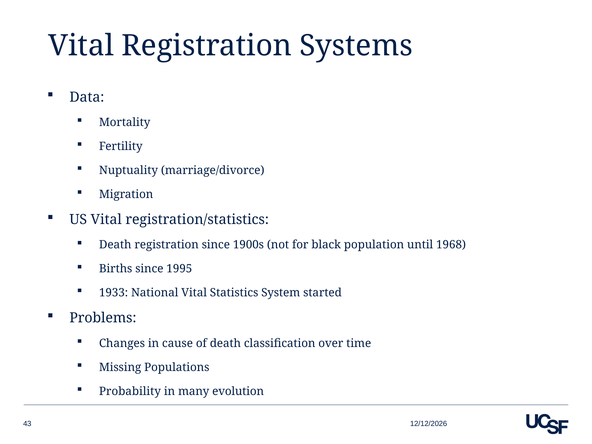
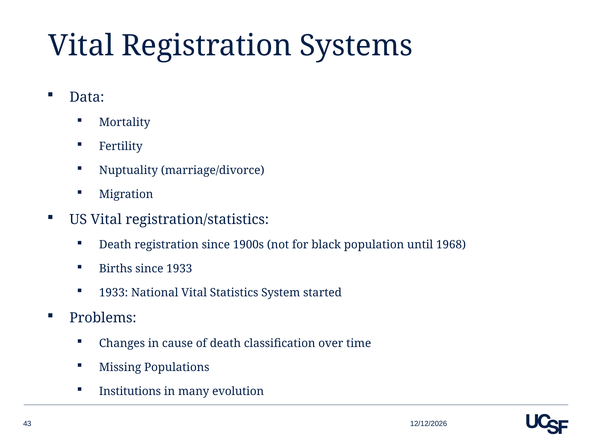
since 1995: 1995 -> 1933 (179, 269)
Probability: Probability -> Institutions (130, 391)
